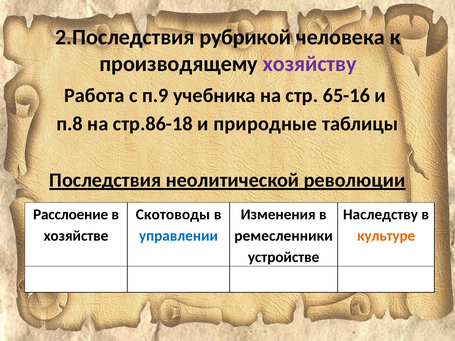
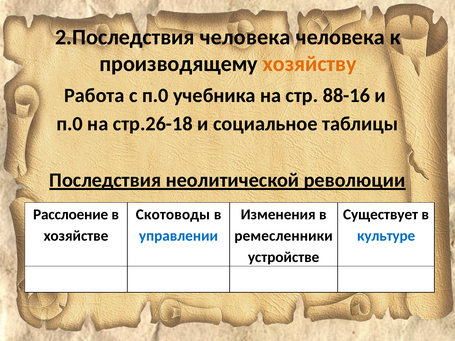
2.Последствия рубрикой: рубрикой -> человека (245, 37)
хозяйству colour: purple -> orange (310, 64)
с п.9: п.9 -> п.0 (155, 95)
65-16: 65-16 -> 88-16 (346, 95)
п.8: п.8 -> п.0 (70, 124)
стр.86-18: стр.86-18 -> стр.26-18 (153, 124)
природные: природные -> социальное (265, 124)
Наследству: Наследству -> Существует (381, 215)
культуре colour: orange -> blue (386, 236)
